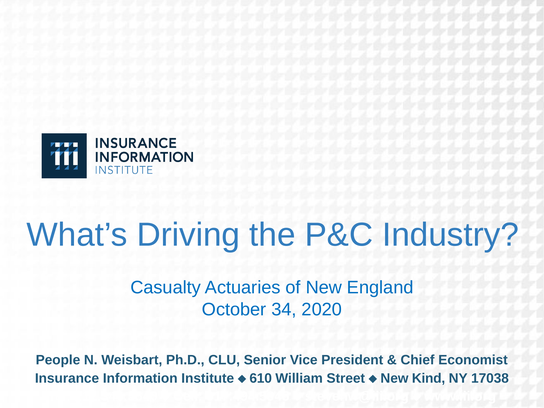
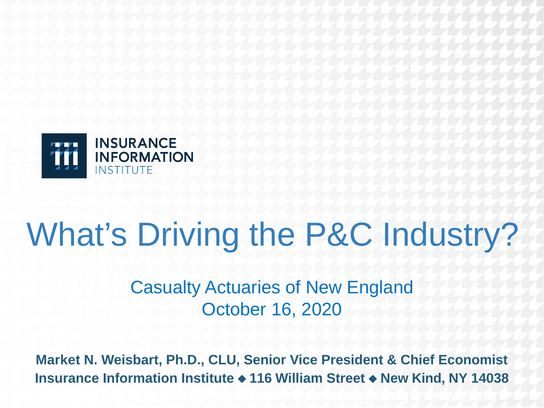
34: 34 -> 16 (284, 309)
People: People -> Market (58, 360)
610: 610 -> 116 (261, 378)
17038: 17038 -> 14038 (490, 378)
